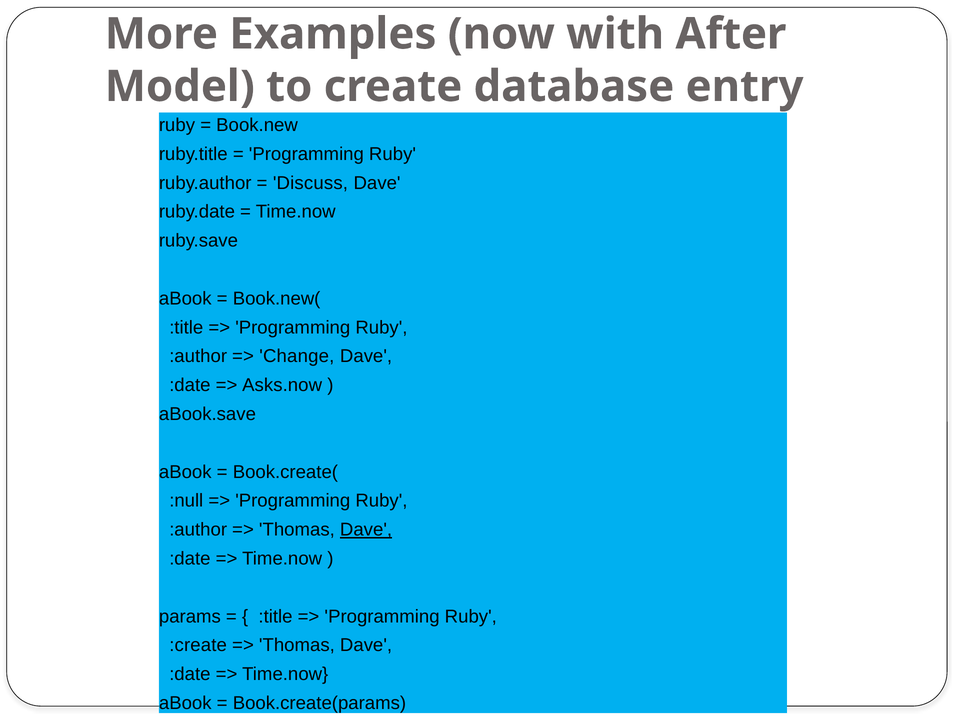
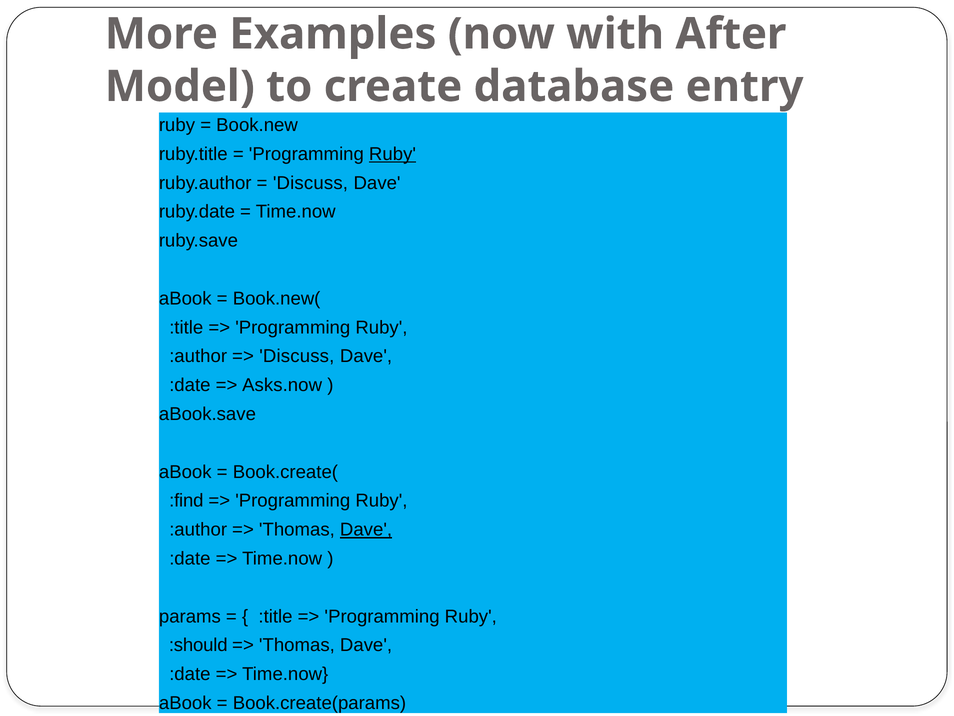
Ruby underline: none -> present (392, 154)
Change: Change -> Discuss (297, 356)
:null: :null -> :find (186, 500)
:create: :create -> :should (198, 645)
